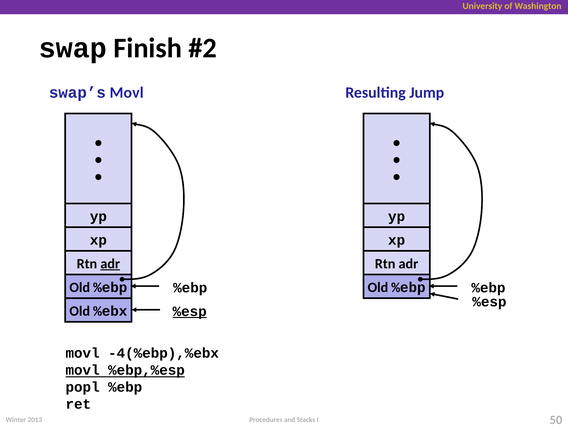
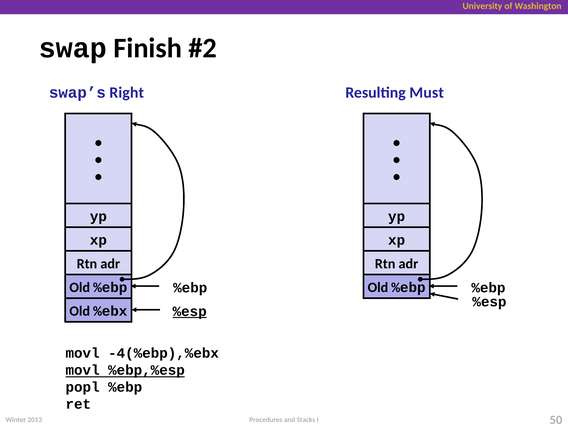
Jump: Jump -> Must (427, 93)
swap’s Movl: Movl -> Right (127, 93)
adr underline: present -> none (110, 264)
